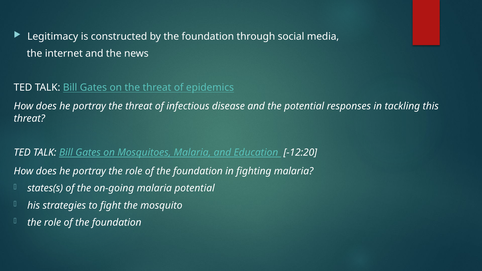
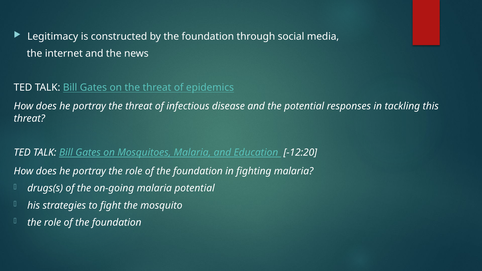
states(s: states(s -> drugs(s (45, 188)
